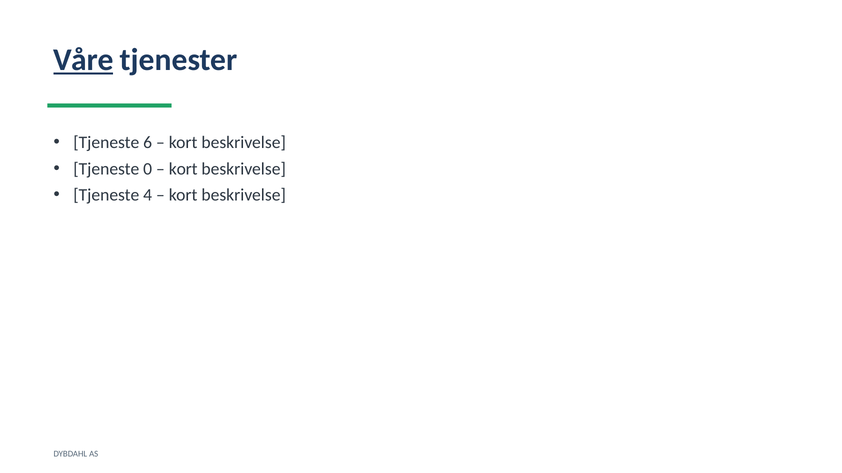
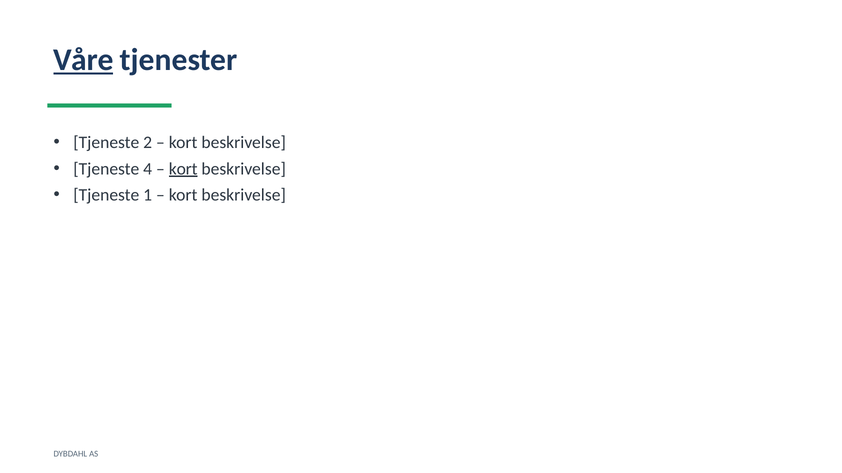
6: 6 -> 2 (148, 143)
0: 0 -> 4 (148, 169)
kort underline: none -> present (183, 169)
4: 4 -> 1 (148, 195)
